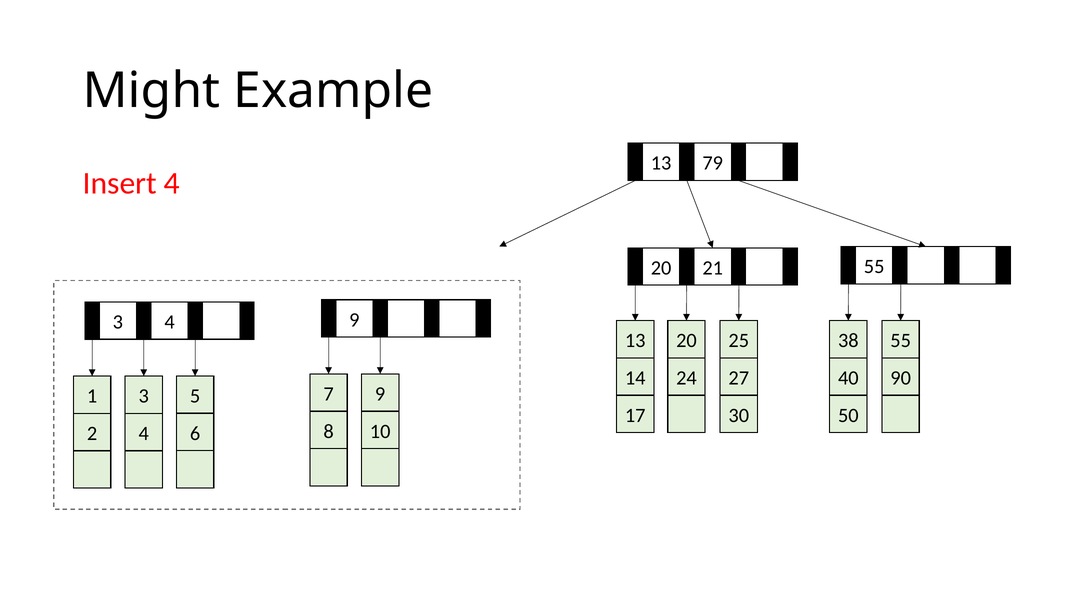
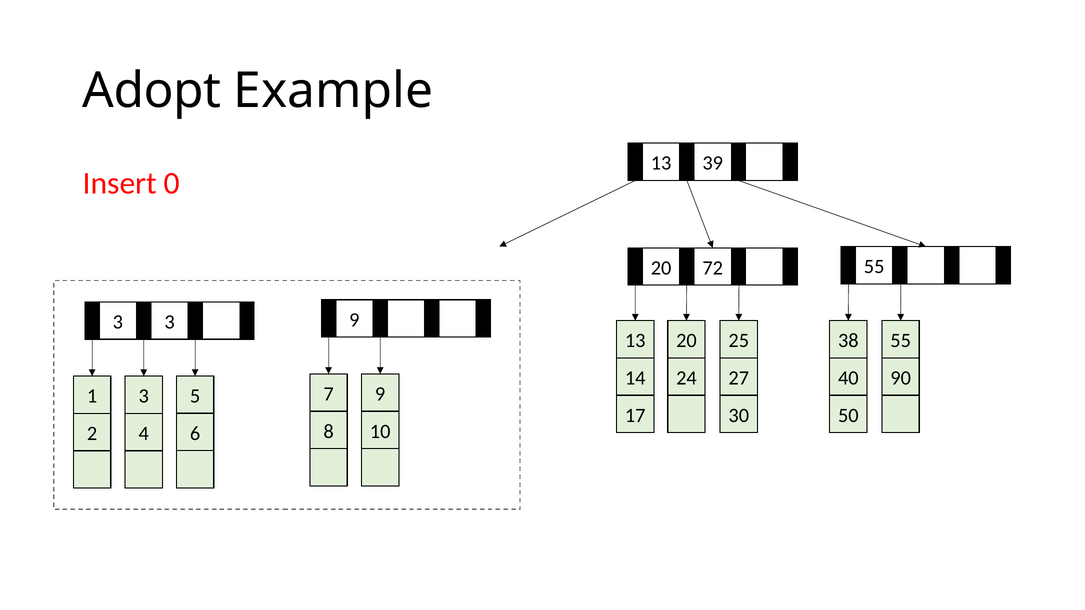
Might: Might -> Adopt (152, 91)
79: 79 -> 39 (713, 163)
Insert 4: 4 -> 0 (172, 183)
21: 21 -> 72 (713, 268)
4: 4 -> 3 (170, 322)
